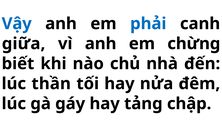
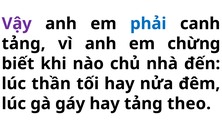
Vậy colour: blue -> purple (17, 24)
giữa: giữa -> tảng (24, 44)
chập: chập -> theo (189, 104)
